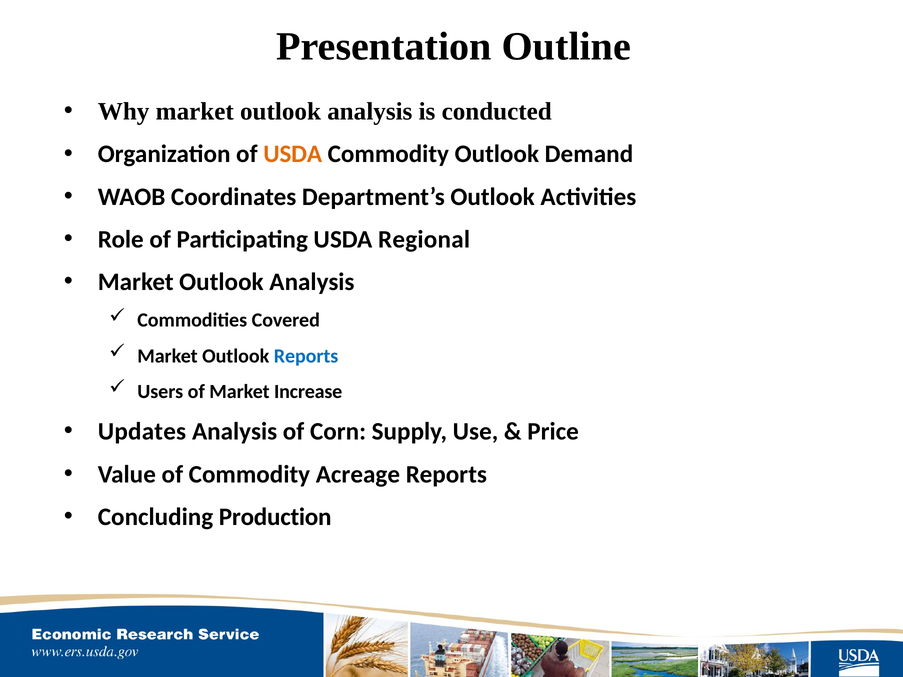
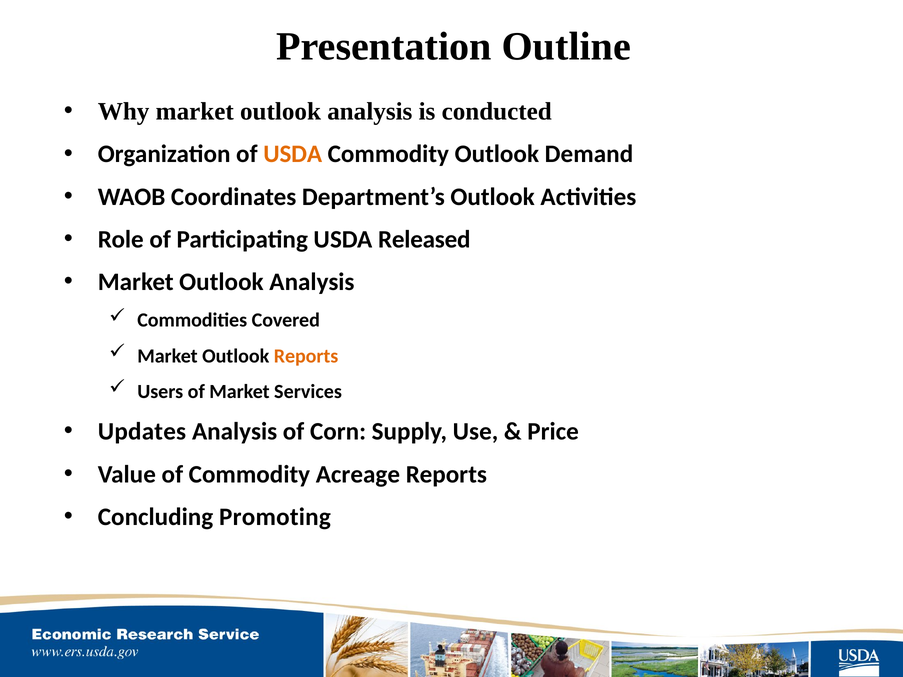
Regional: Regional -> Released (424, 240)
Reports colour: blue -> orange (306, 356)
Increase: Increase -> Services (308, 392)
Production: Production -> Promoting (275, 517)
